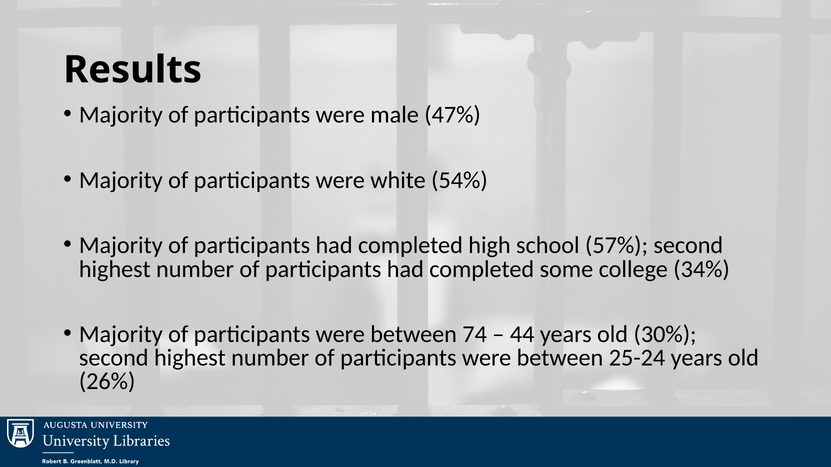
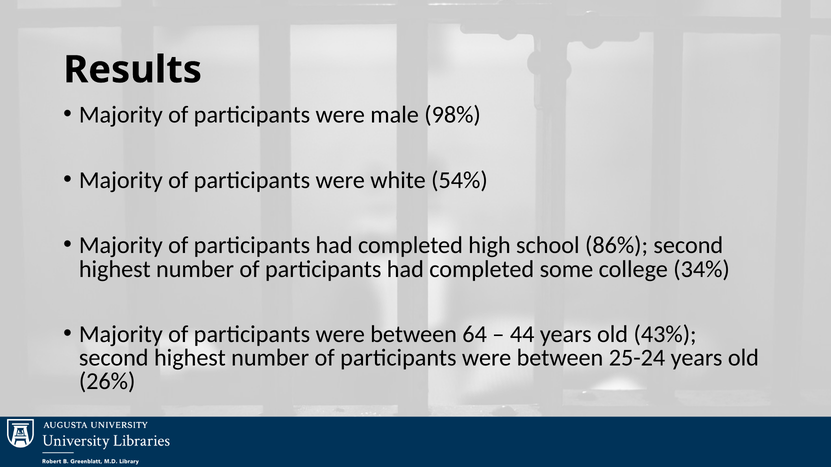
47%: 47% -> 98% (453, 115)
57%: 57% -> 86% (617, 246)
74: 74 -> 64 (475, 335)
30%: 30% -> 43% (665, 335)
